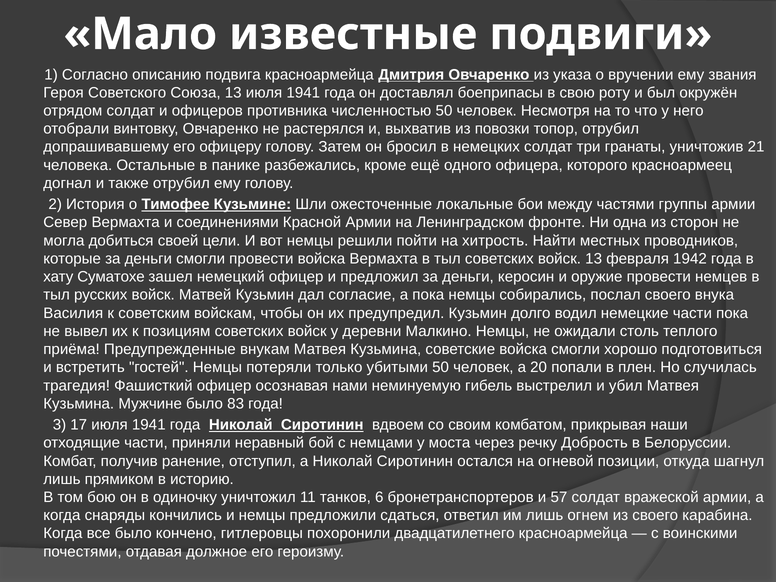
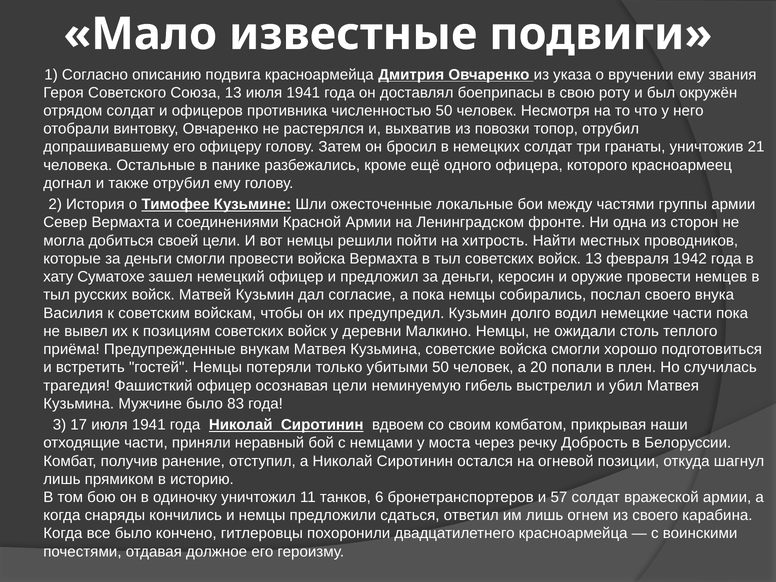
осознавая нами: нами -> цели (350, 386)
